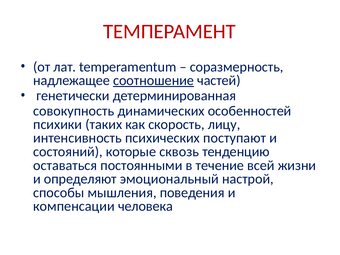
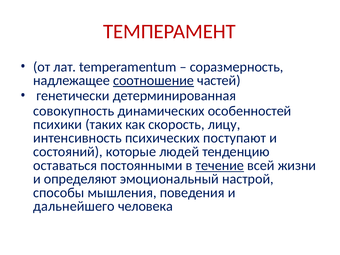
сквозь: сквозь -> людей (179, 152)
течение underline: none -> present (220, 165)
компенсации: компенсации -> дальнейшего (74, 206)
